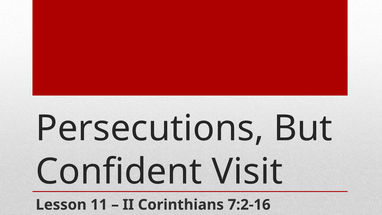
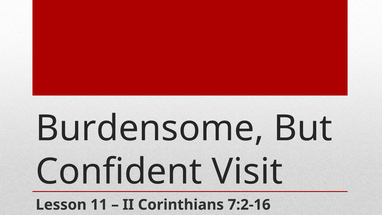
Persecutions: Persecutions -> Burdensome (150, 128)
